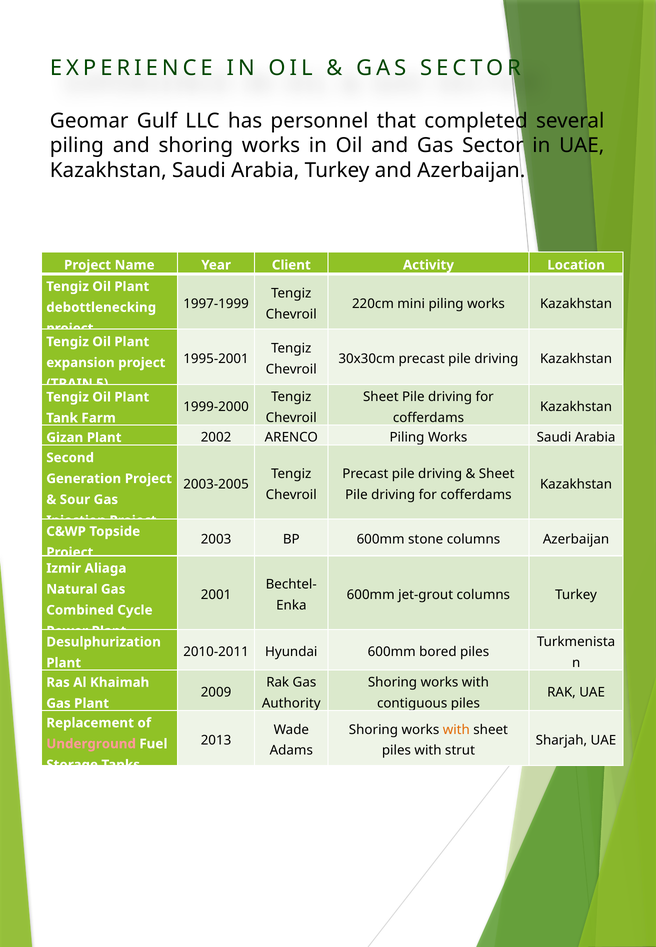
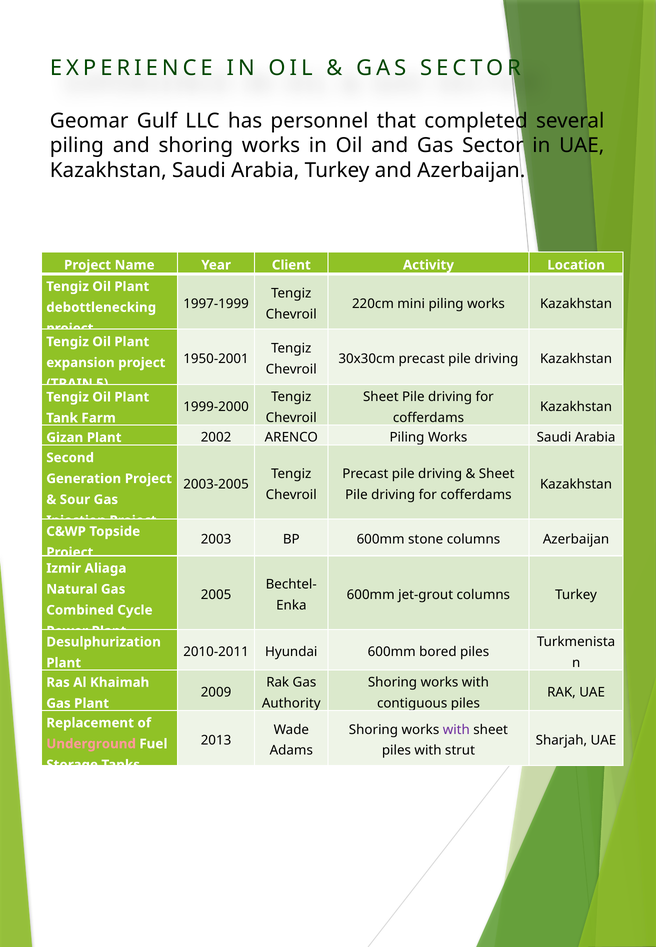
1995-2001: 1995-2001 -> 1950-2001 (216, 359)
2001: 2001 -> 2005 (216, 595)
with colour: orange -> purple (456, 730)
